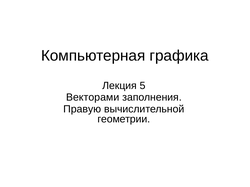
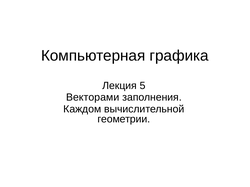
Правую: Правую -> Каждом (82, 109)
